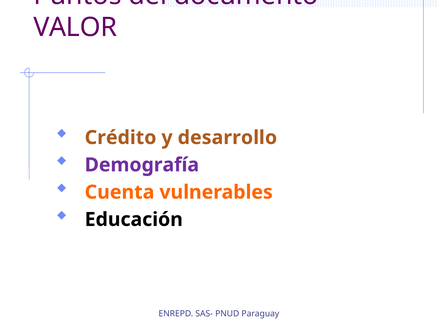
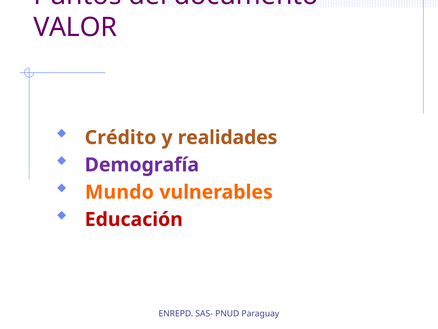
desarrollo: desarrollo -> realidades (228, 137)
Cuenta: Cuenta -> Mundo (119, 192)
Educación colour: black -> red (134, 219)
